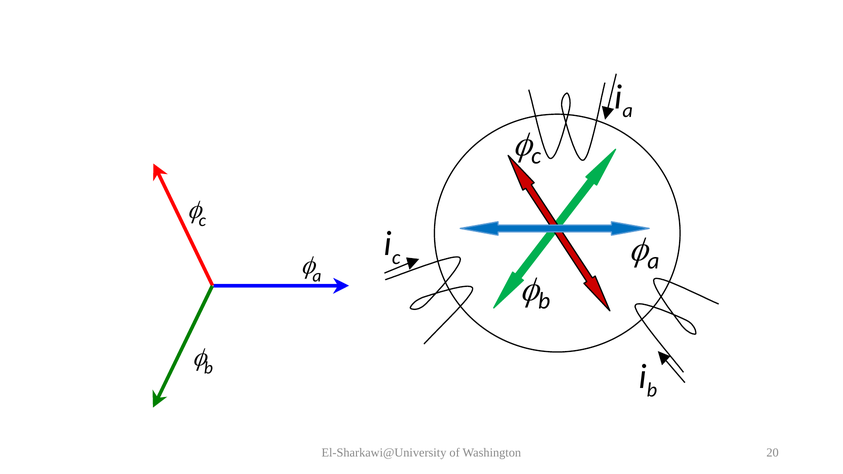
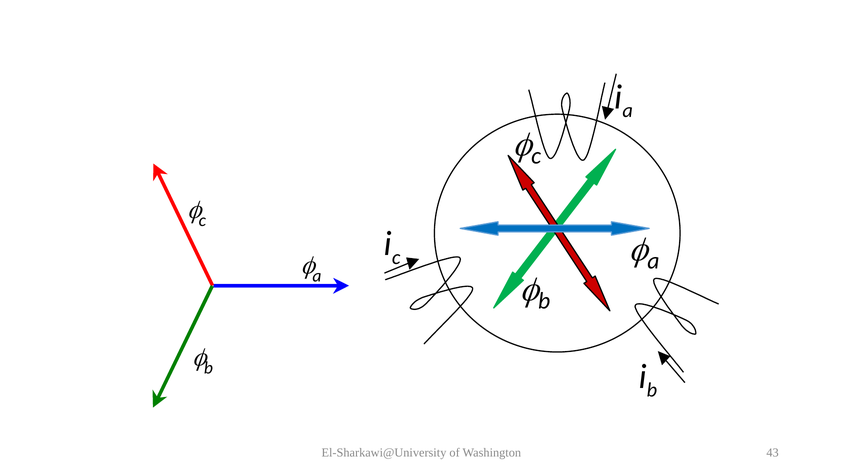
20: 20 -> 43 (773, 453)
